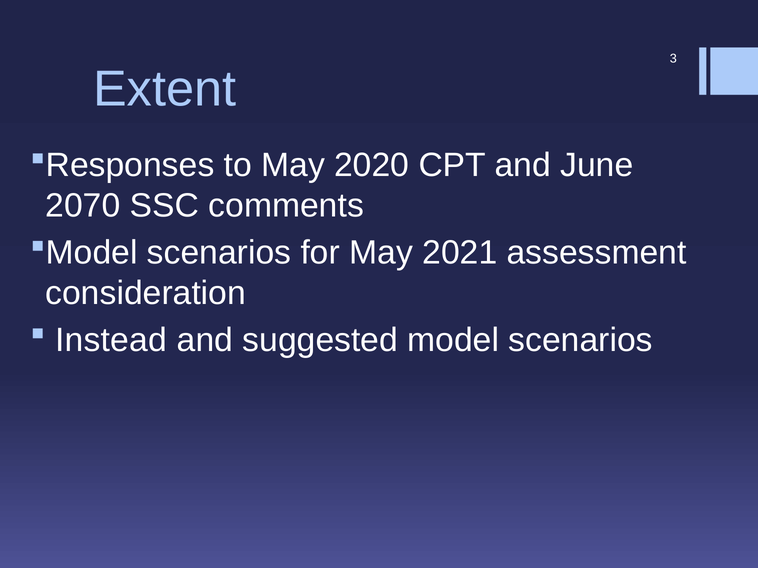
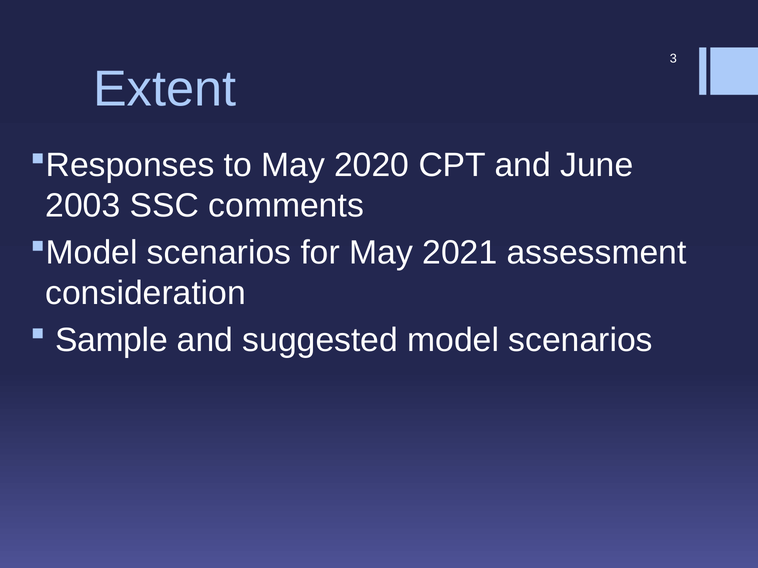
2070: 2070 -> 2003 (83, 206)
Instead: Instead -> Sample (111, 341)
